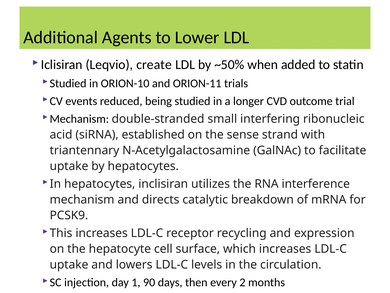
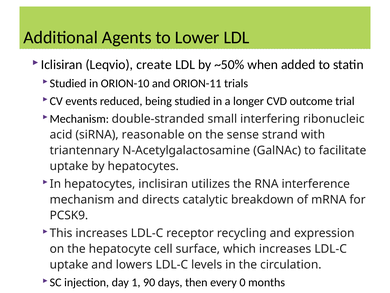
established: established -> reasonable (153, 134)
2: 2 -> 0 (242, 282)
